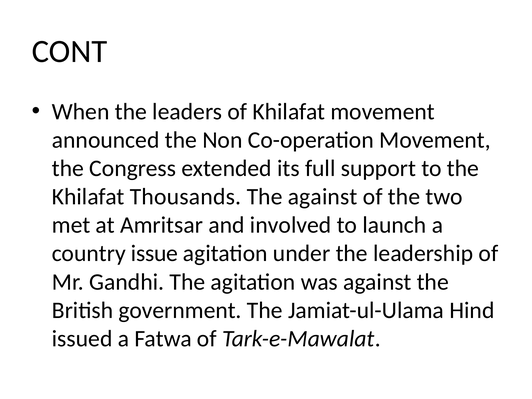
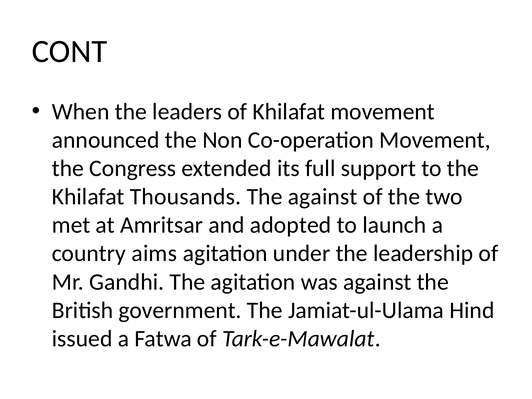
involved: involved -> adopted (291, 225)
issue: issue -> aims (154, 254)
